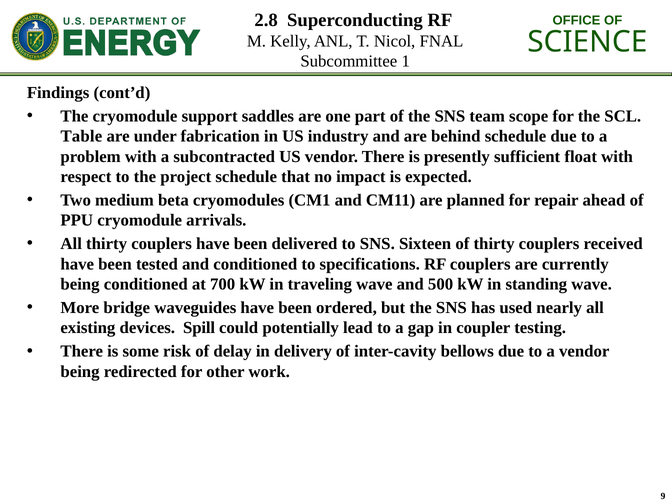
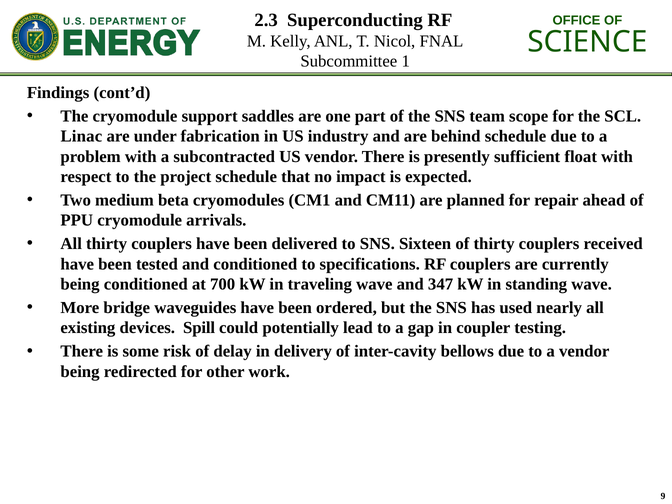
2.8: 2.8 -> 2.3 (266, 20)
Table: Table -> Linac (81, 136)
500: 500 -> 347 (441, 284)
